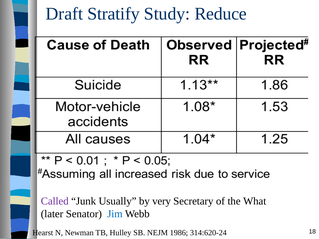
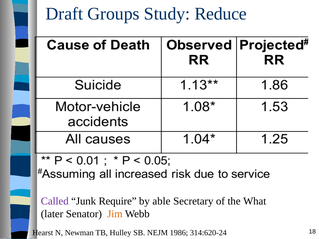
Stratify: Stratify -> Groups (113, 14)
Usually: Usually -> Require (118, 201)
very: very -> able (161, 201)
Jim colour: blue -> orange (115, 214)
